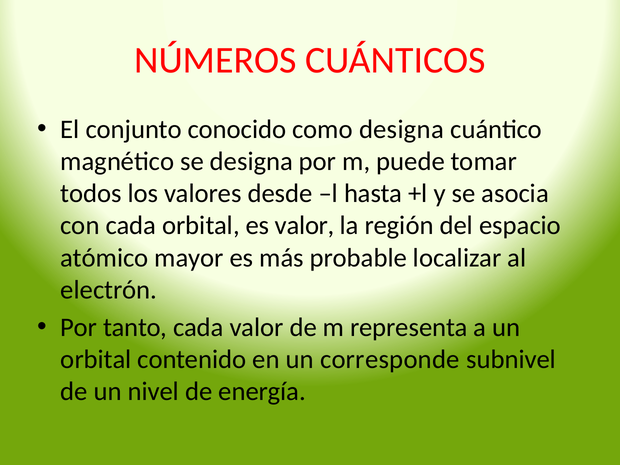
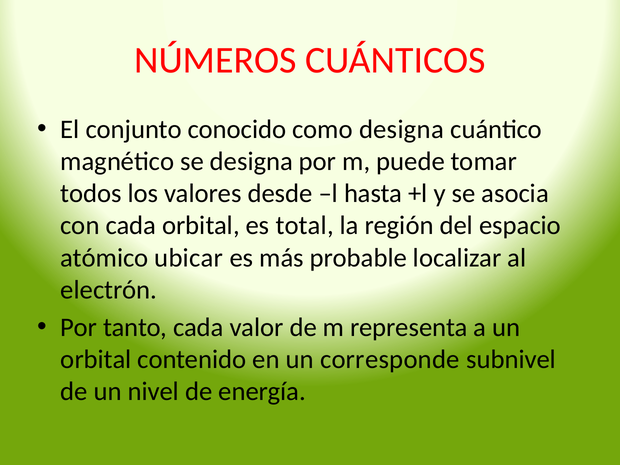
es valor: valor -> total (305, 226)
mayor: mayor -> ubicar (189, 258)
